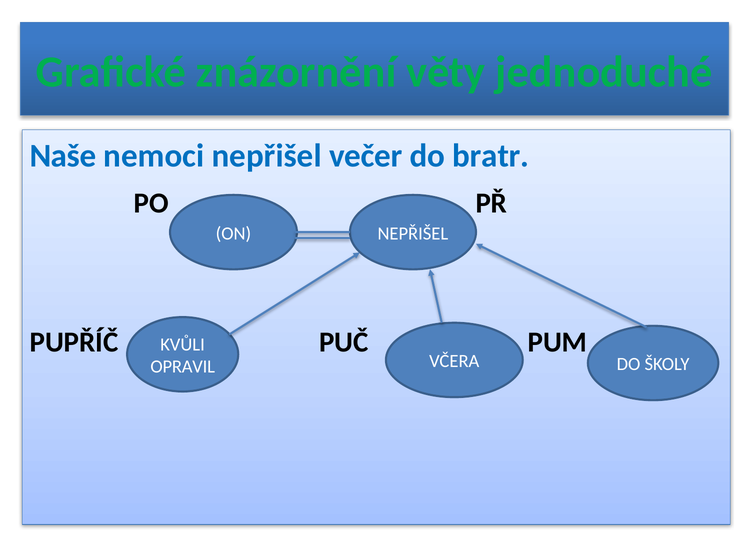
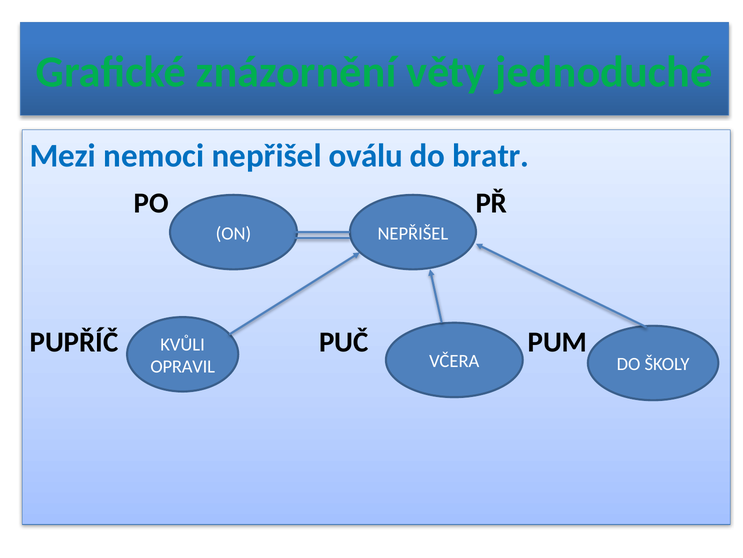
Naše: Naše -> Mezi (63, 155)
večer: večer -> oválu (366, 155)
